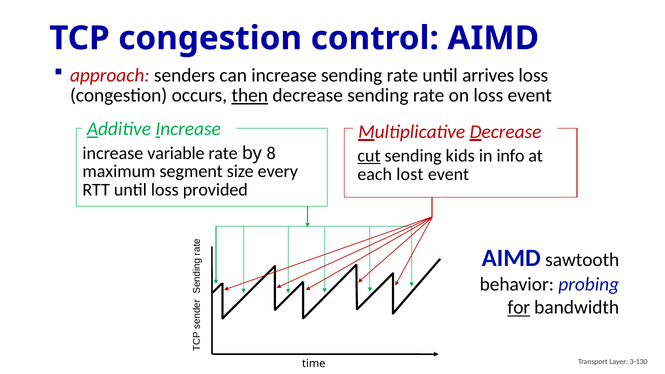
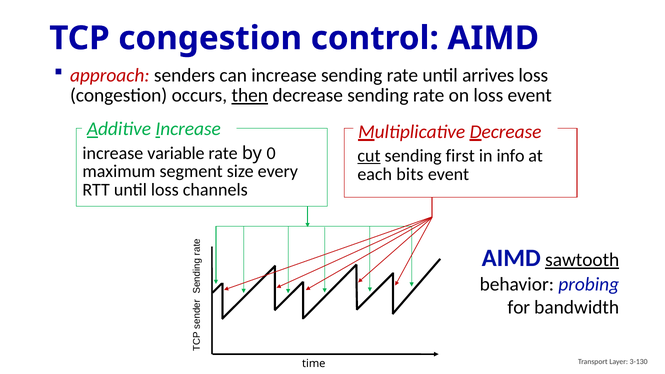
8: 8 -> 0 (271, 153)
kids: kids -> first (460, 156)
lost: lost -> bits (410, 174)
provided: provided -> channels (215, 190)
sawtooth underline: none -> present (582, 260)
for underline: present -> none (519, 308)
